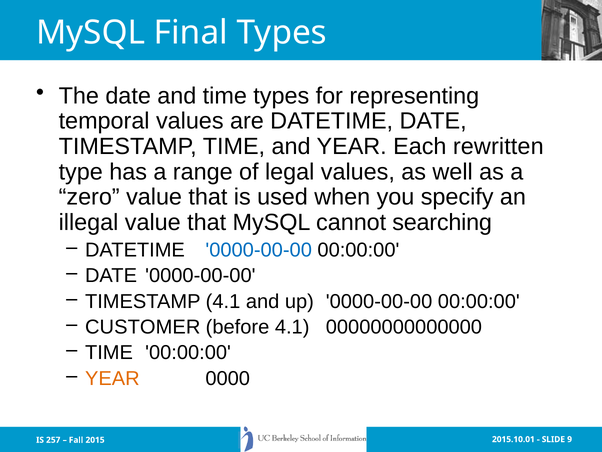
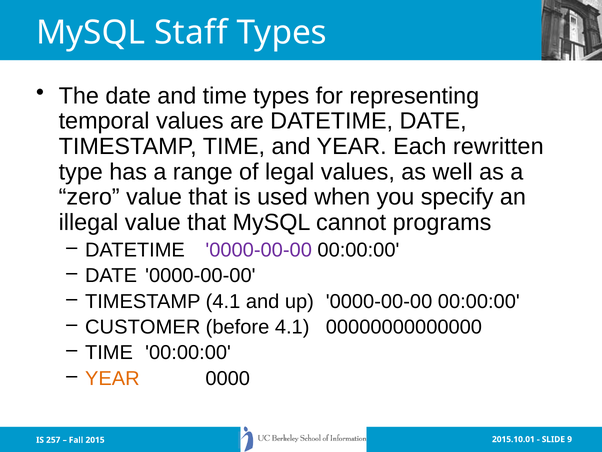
Final: Final -> Staff (191, 32)
searching: searching -> programs (442, 222)
0000-00-00 colour: blue -> purple (259, 250)
